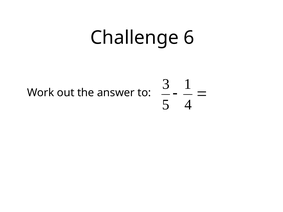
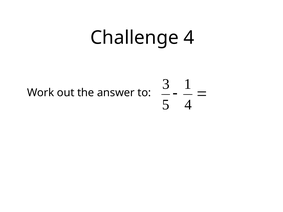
Challenge 6: 6 -> 4 (189, 38)
